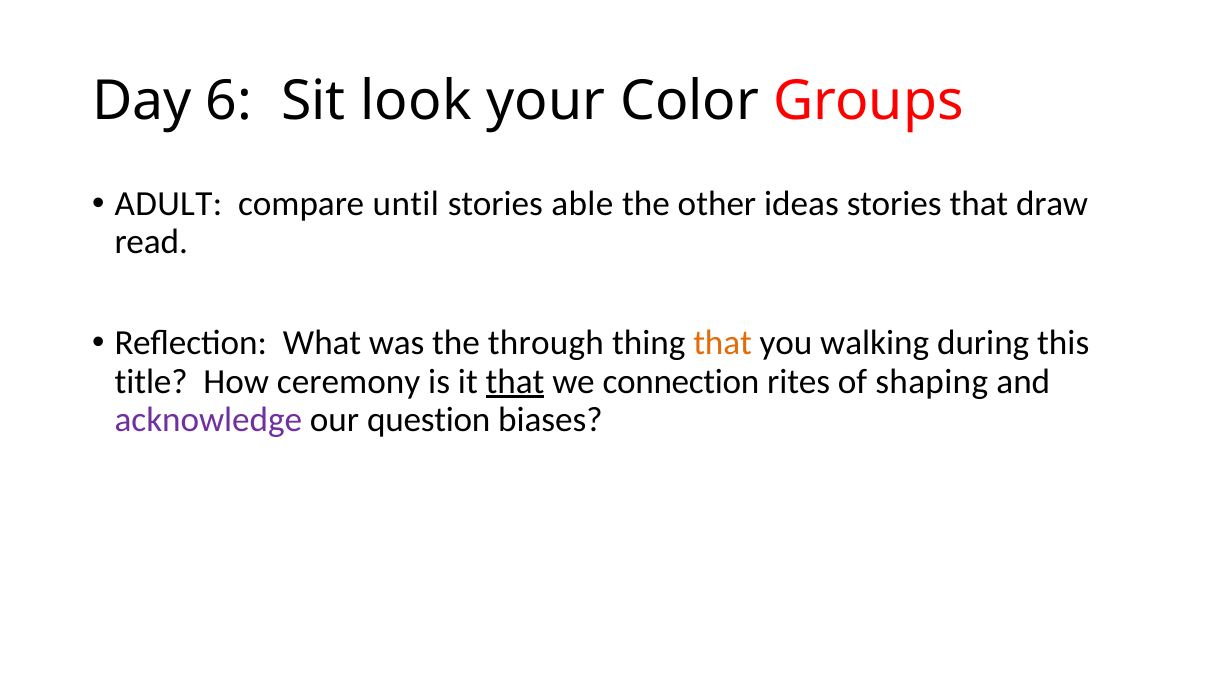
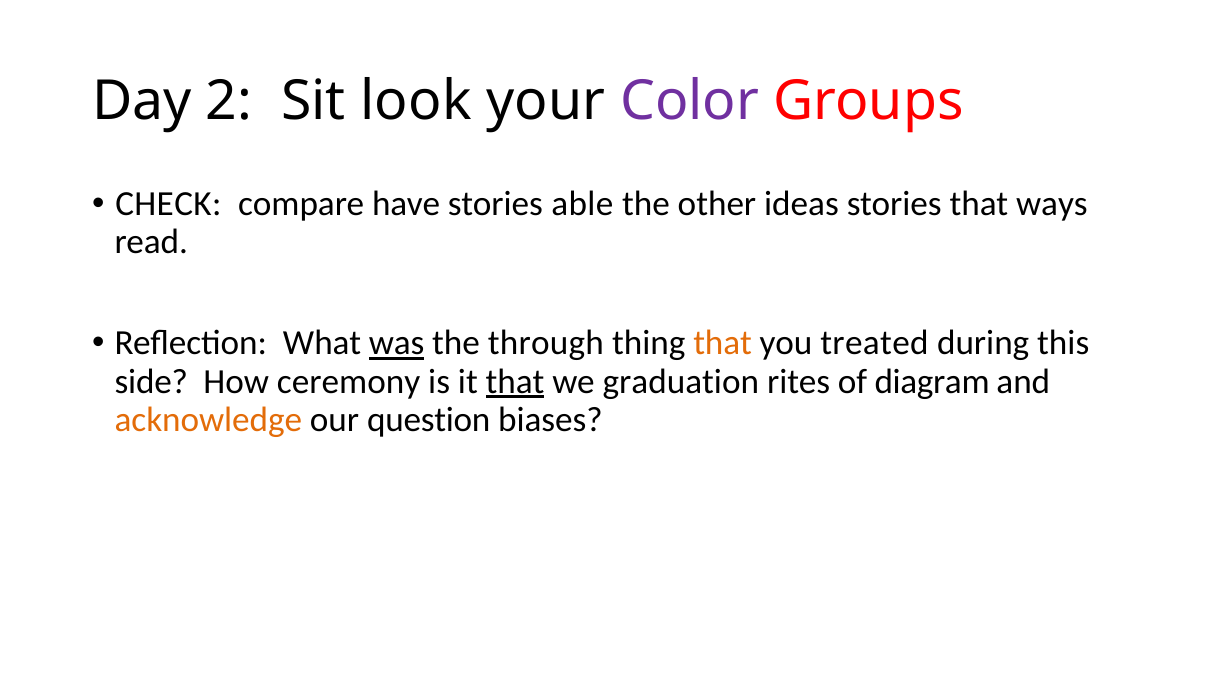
6: 6 -> 2 (229, 101)
Color colour: black -> purple (690, 101)
ADULT: ADULT -> CHECK (168, 204)
until: until -> have (406, 204)
draw: draw -> ways (1052, 204)
was underline: none -> present (397, 343)
walking: walking -> treated (874, 343)
title: title -> side (151, 381)
connection: connection -> graduation (681, 381)
shaping: shaping -> diagram (932, 381)
acknowledge colour: purple -> orange (208, 419)
